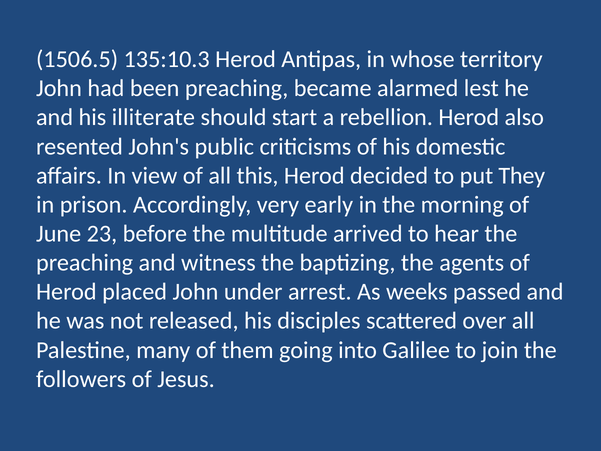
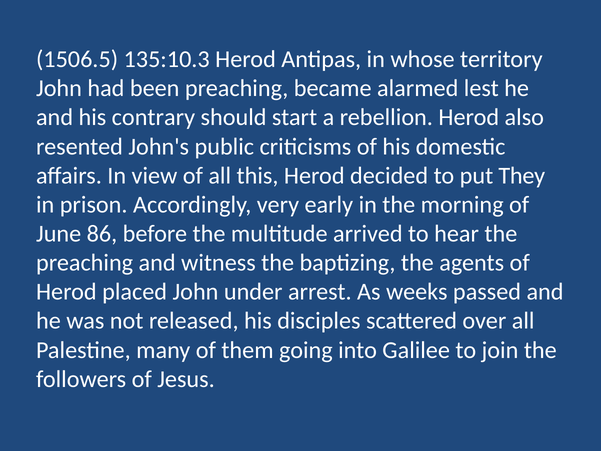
illiterate: illiterate -> contrary (153, 117)
23: 23 -> 86 (102, 234)
